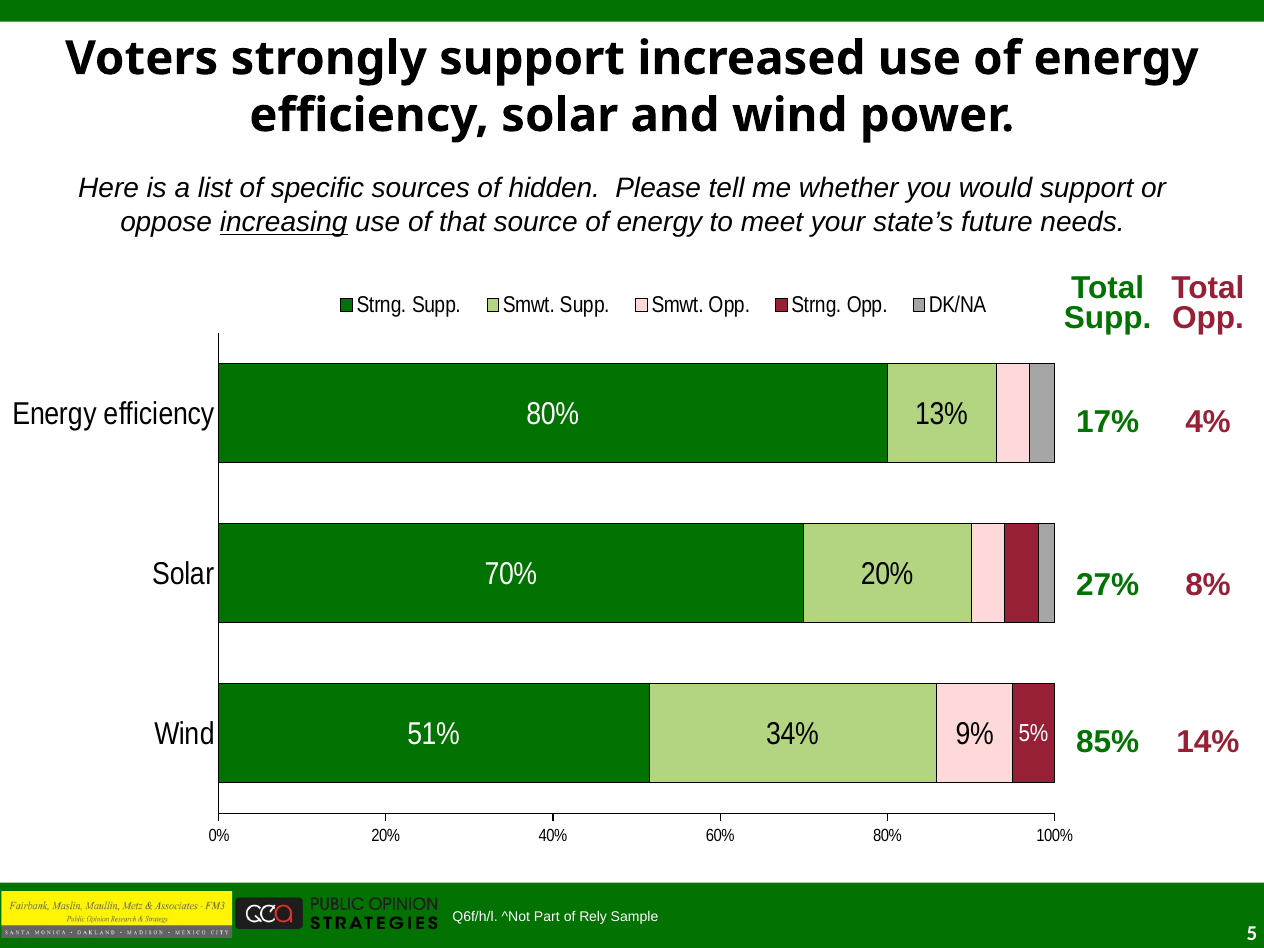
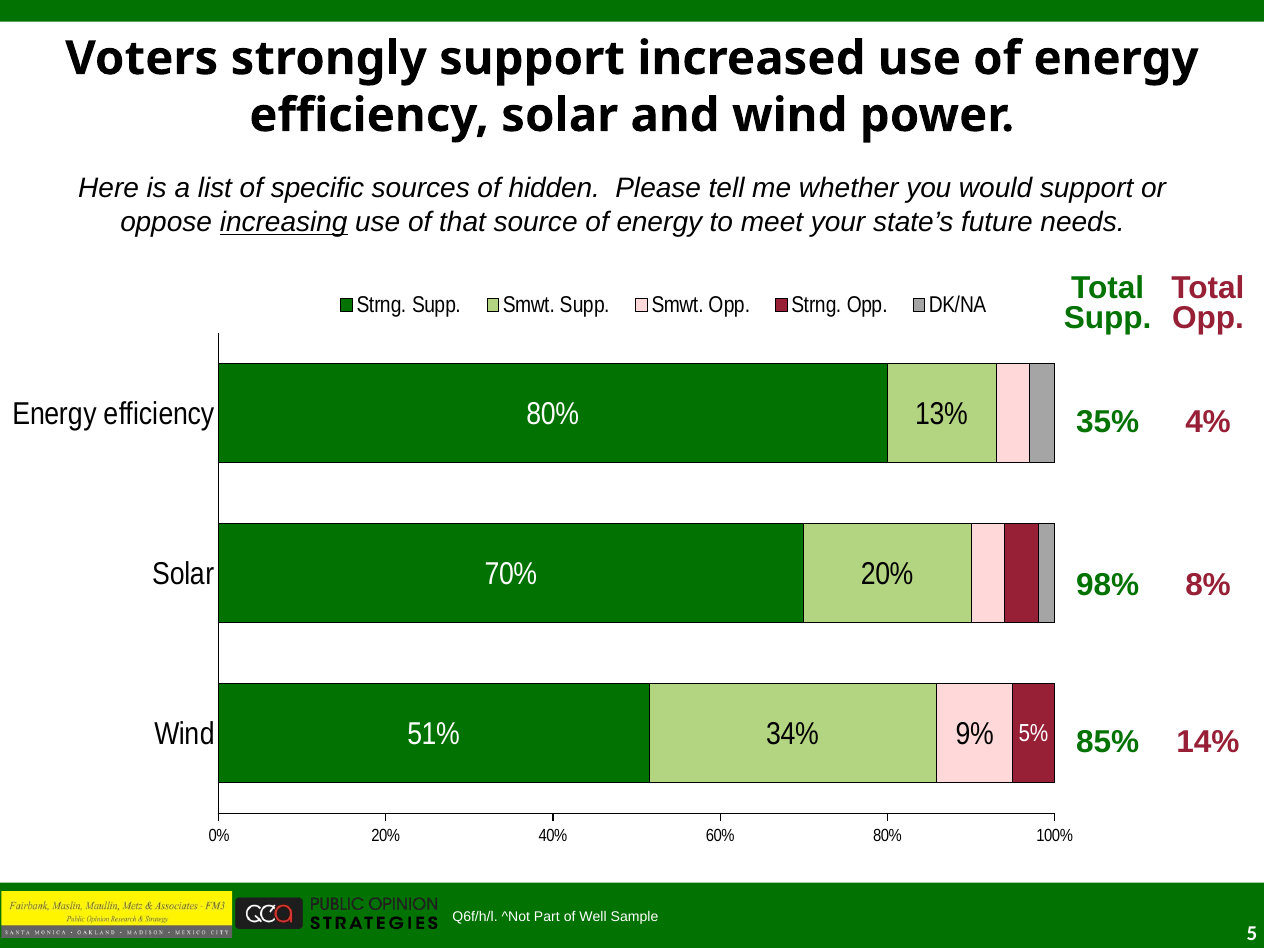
17%: 17% -> 35% (1108, 422)
27%: 27% -> 98% (1108, 585)
Rely: Rely -> Well (593, 917)
